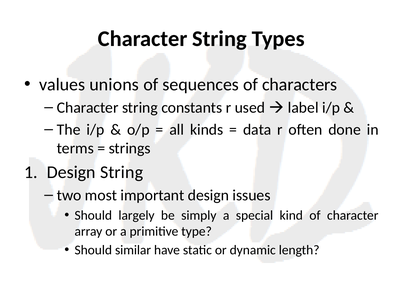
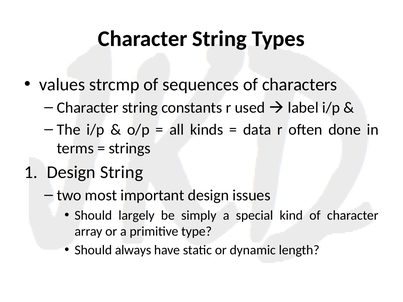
unions: unions -> strcmp (114, 85)
similar: similar -> always (133, 250)
